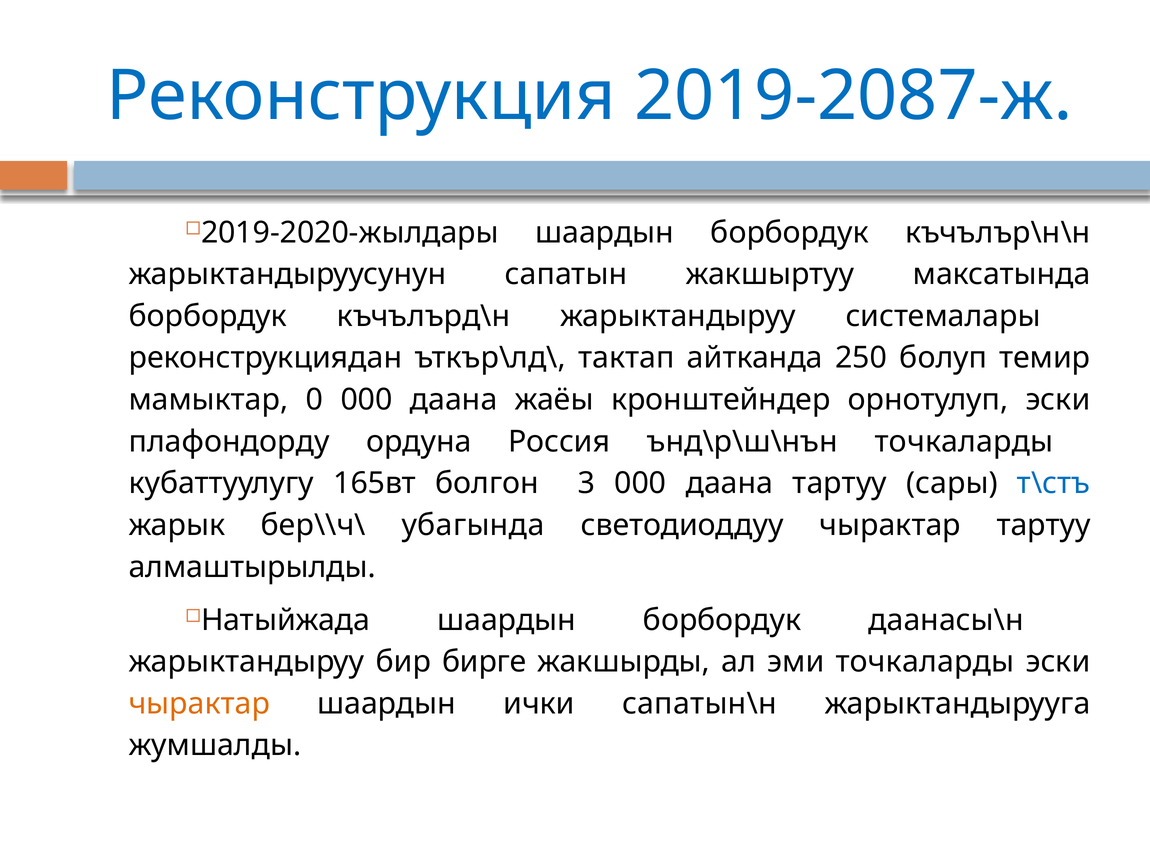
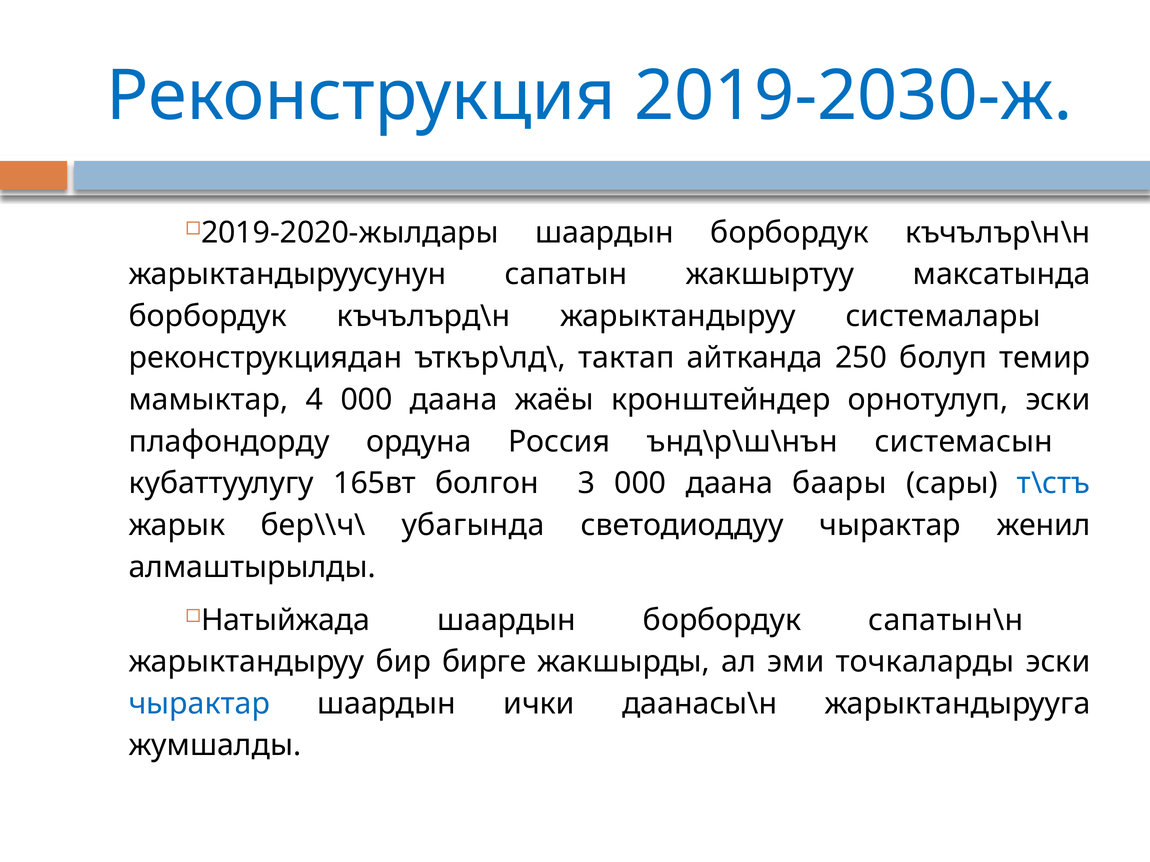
2019-2087-ж: 2019-2087-ж -> 2019-2030-ж (853, 96)
0: 0 -> 4 (315, 400)
ънд\р\ш\нън точкаларды: точкаларды -> системасын (964, 442)
даана тартуу: тартуу -> баары (840, 484)
чырактар тартуу: тартуу -> женил (1044, 526)
даанасы\н: даанасы\н -> сапатын\н (946, 620)
чырактар colour: orange -> blue (199, 704)
сапатын\н: сапатын\н -> даанасы\н (700, 704)
